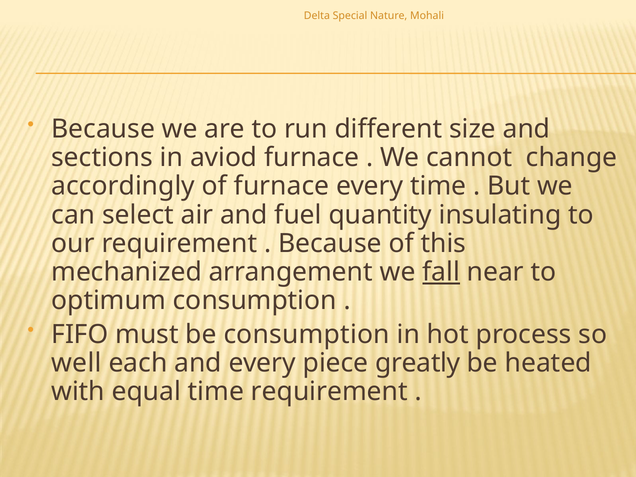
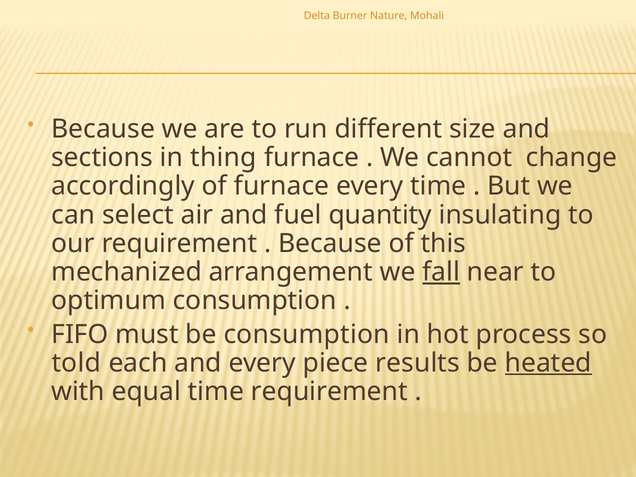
Special: Special -> Burner (350, 16)
aviod: aviod -> thing (224, 158)
well: well -> told (76, 363)
greatly: greatly -> results (418, 363)
heated underline: none -> present (548, 363)
